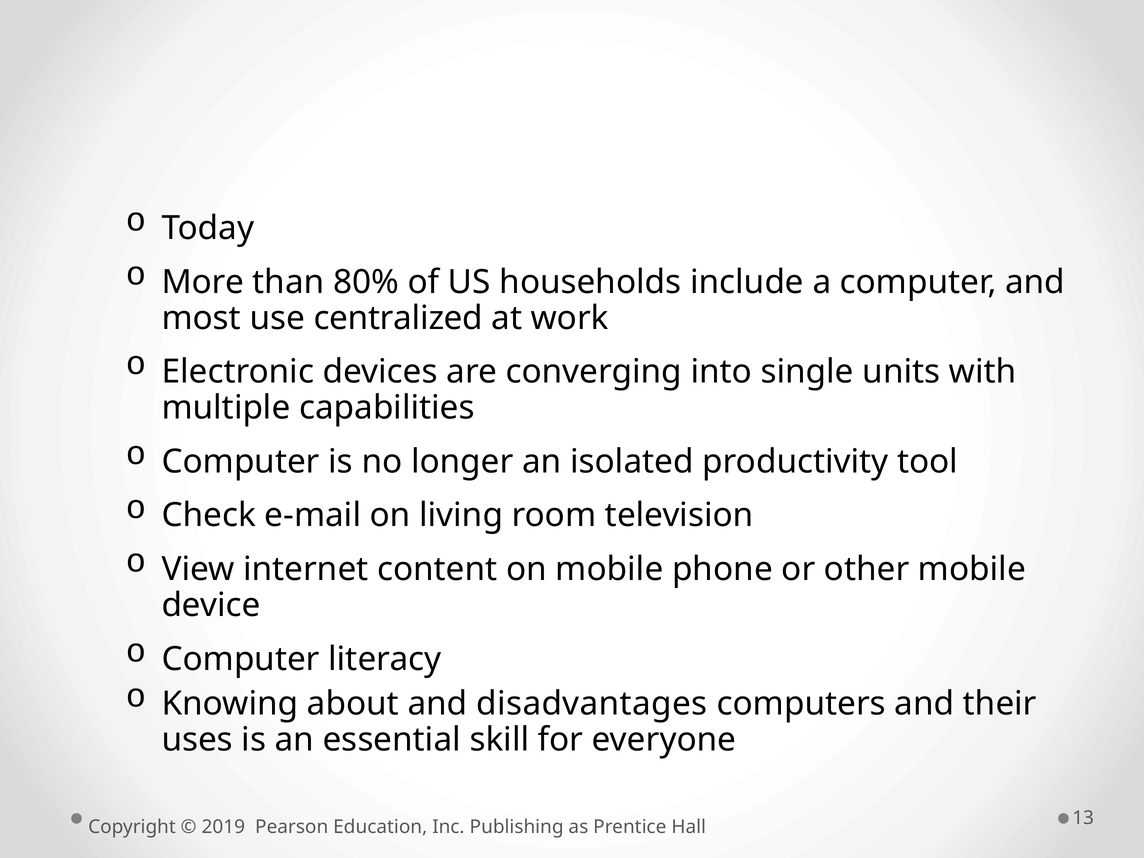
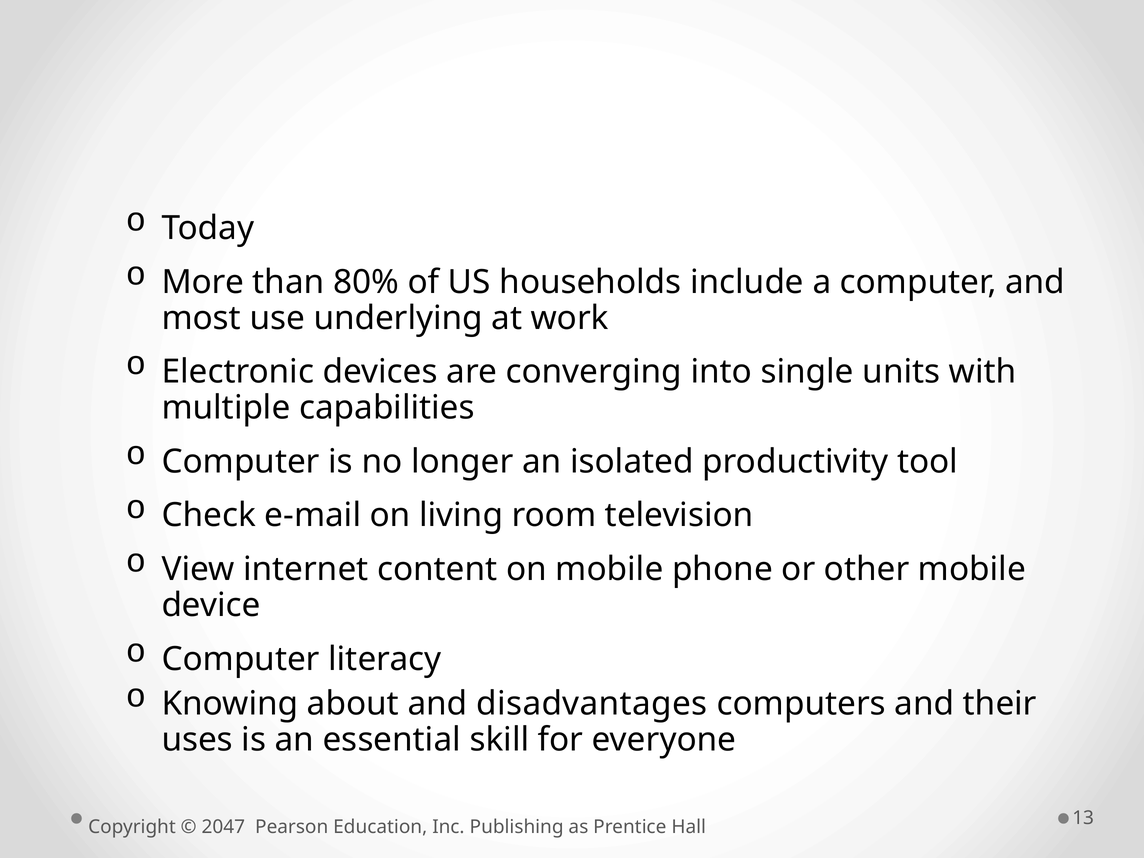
centralized: centralized -> underlying (398, 318)
2019: 2019 -> 2047 (223, 827)
